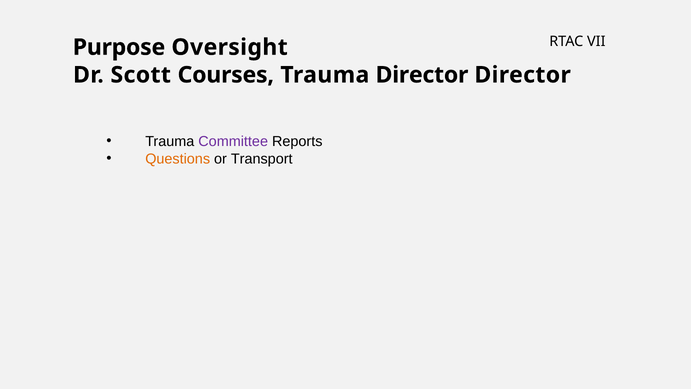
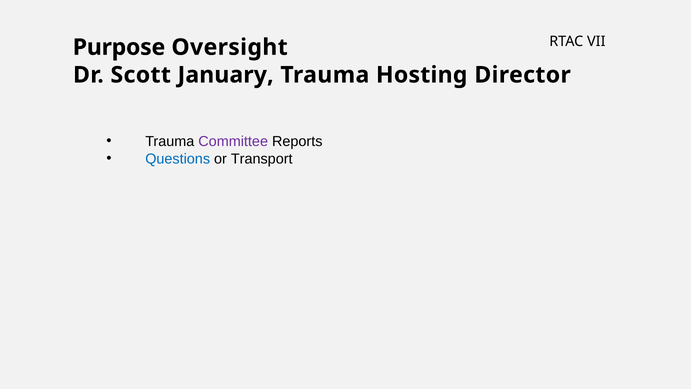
Courses: Courses -> January (226, 75)
Trauma Director: Director -> Hosting (422, 75)
Questions colour: orange -> blue (178, 159)
